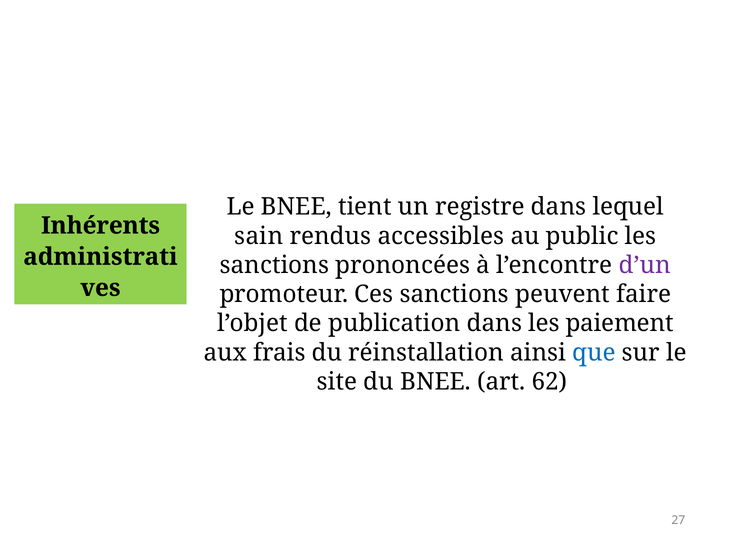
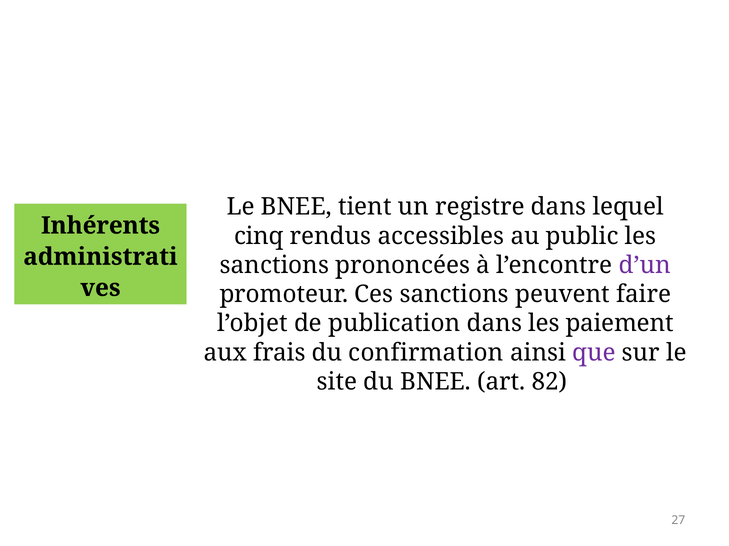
sain: sain -> cinq (259, 236)
réinstallation: réinstallation -> confirmation (426, 353)
que colour: blue -> purple (594, 353)
62: 62 -> 82 (550, 382)
